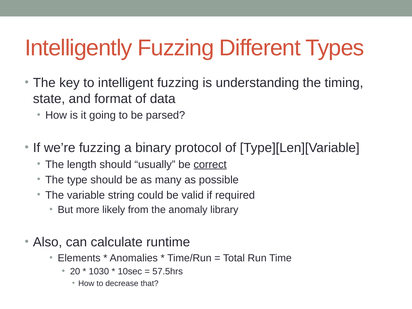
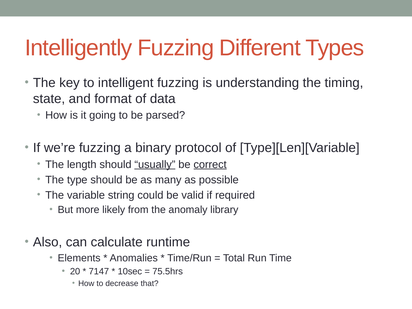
usually underline: none -> present (155, 164)
1030: 1030 -> 7147 (99, 272)
57.5hrs: 57.5hrs -> 75.5hrs (168, 272)
